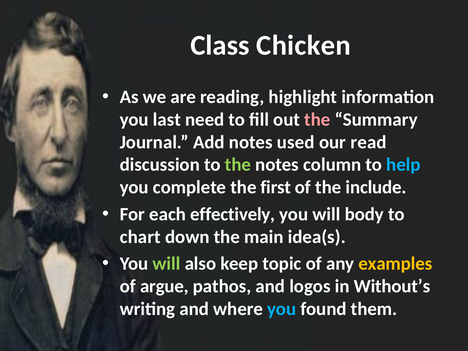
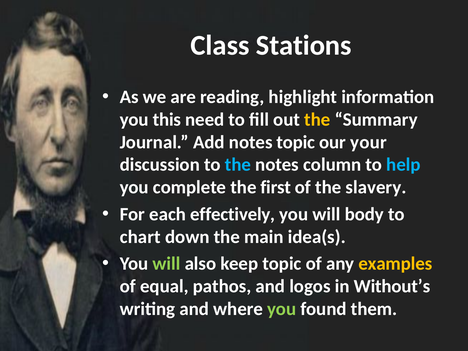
Chicken: Chicken -> Stations (304, 45)
last: last -> this (167, 119)
the colour: pink -> yellow (317, 119)
notes used: used -> topic (296, 142)
read: read -> your (369, 142)
the colour: light green -> light blue (238, 165)
include: include -> slavery (376, 187)
argue: argue -> equal (164, 286)
you colour: light blue -> light green (282, 309)
